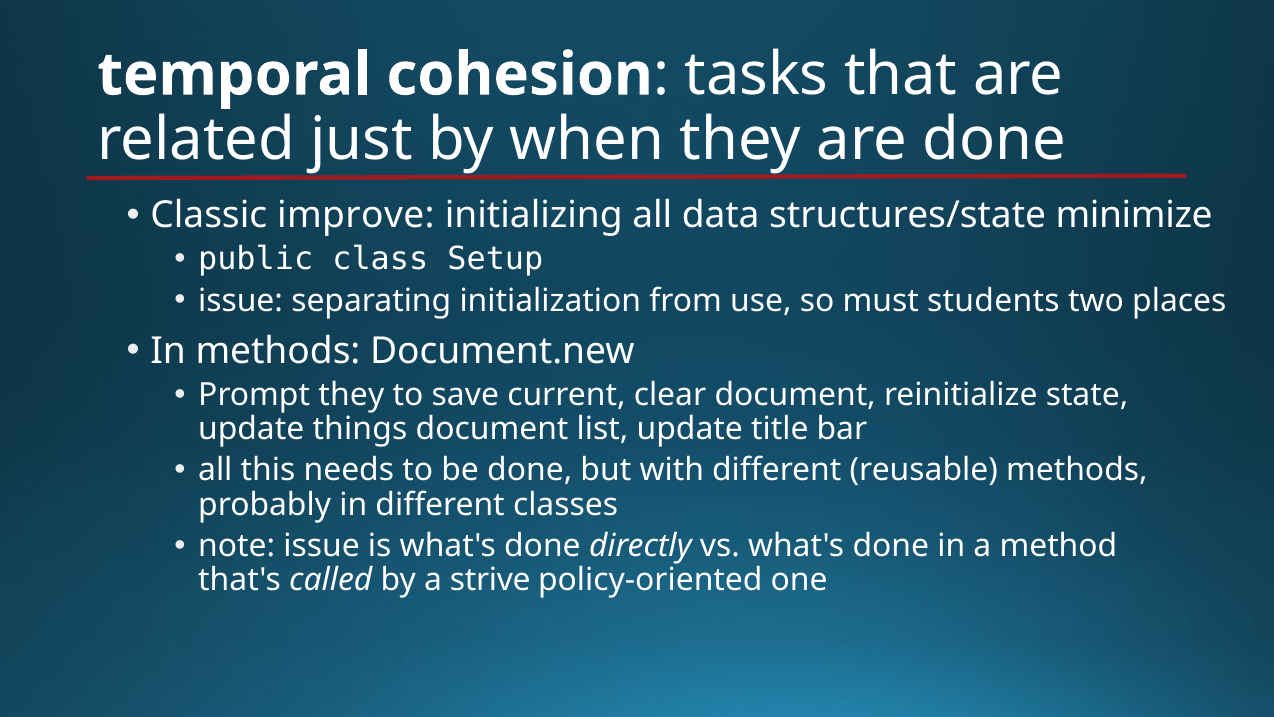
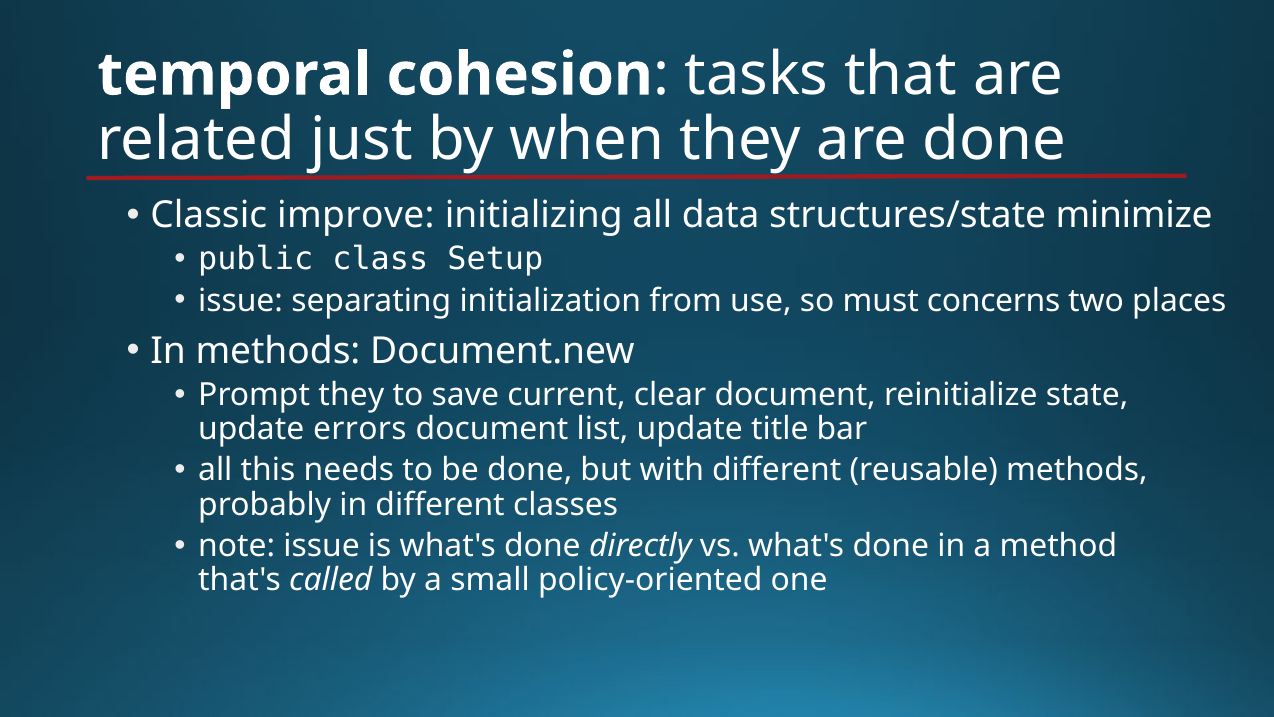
students: students -> concerns (994, 300)
things: things -> errors (360, 429)
strive: strive -> small (490, 580)
